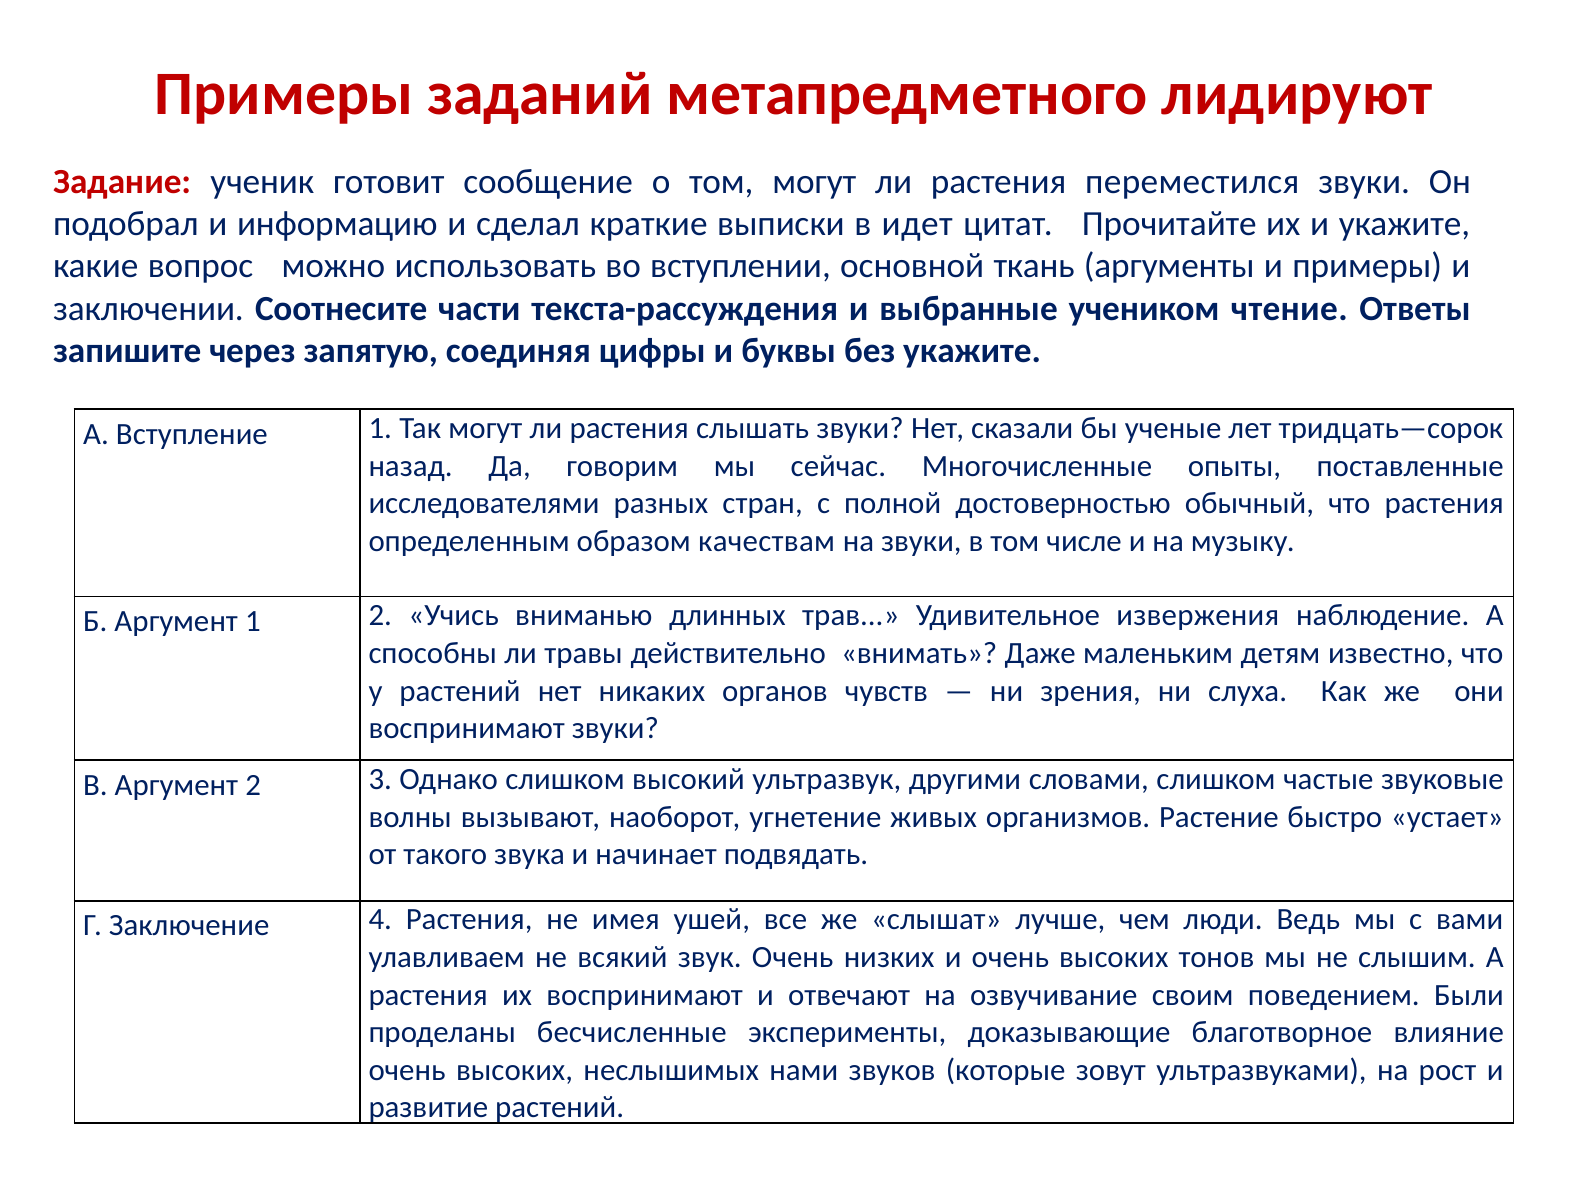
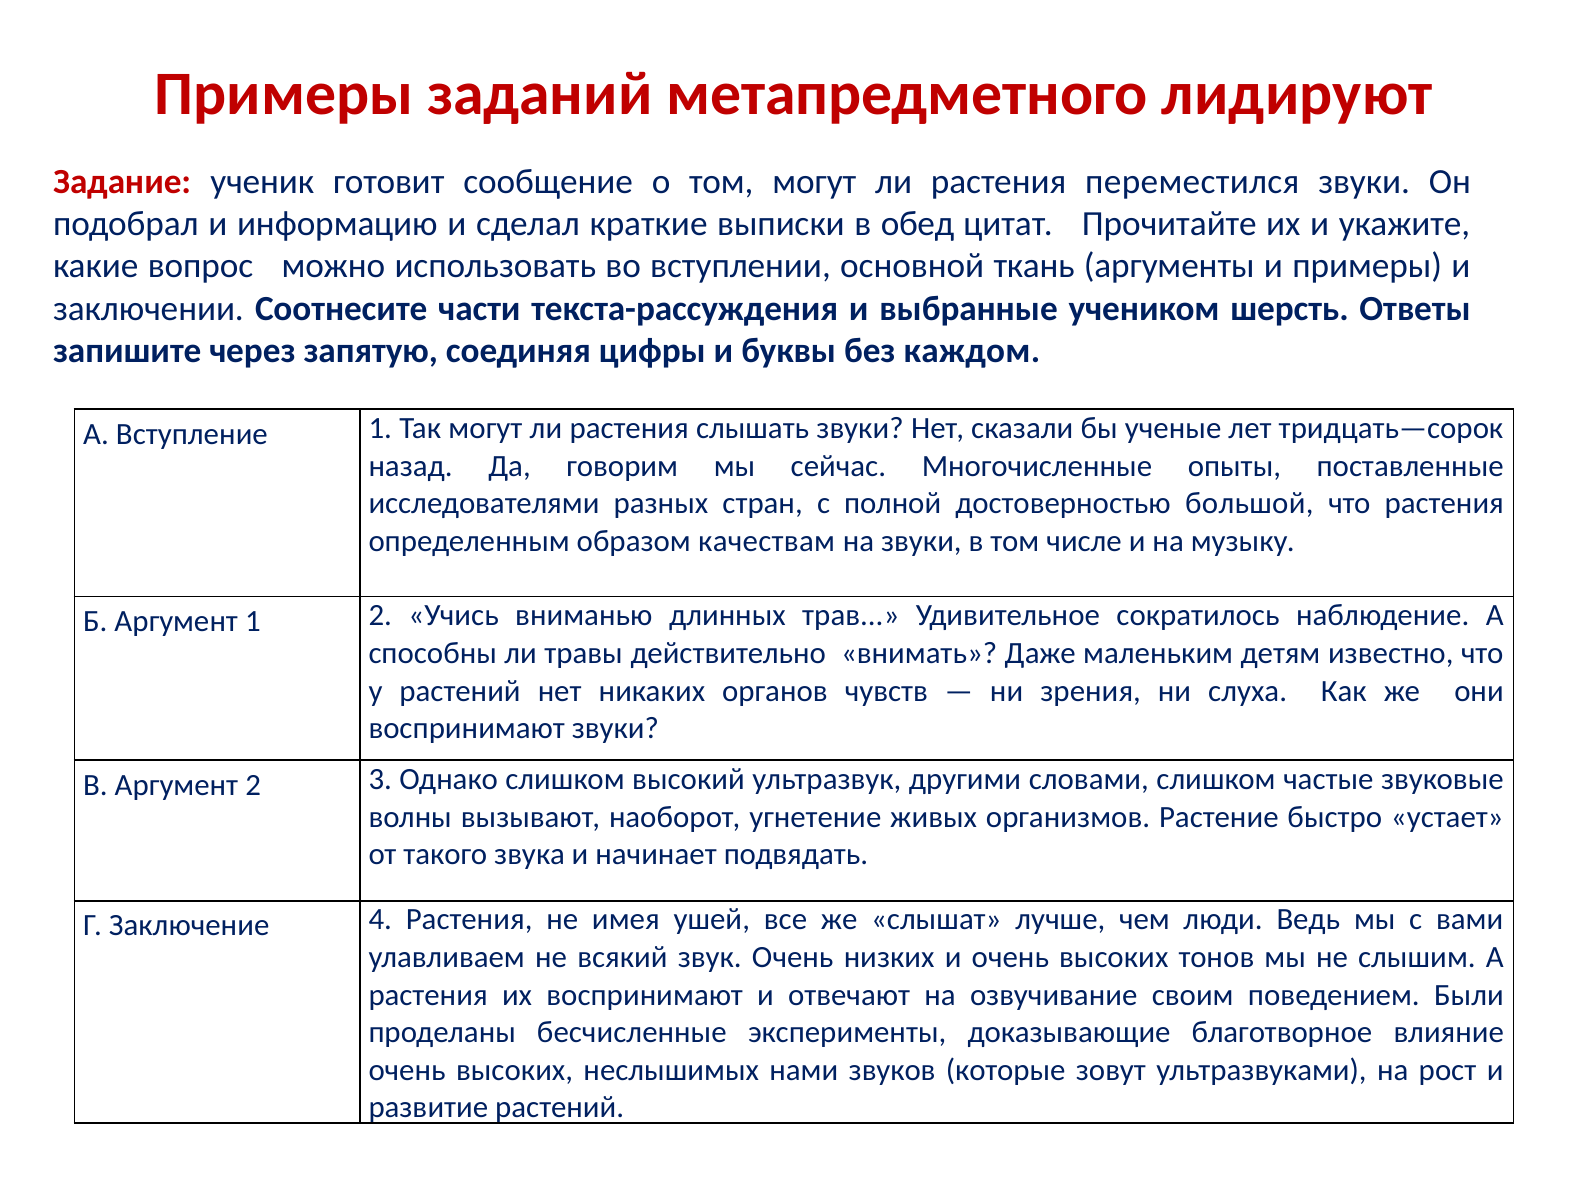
идет: идет -> обед (918, 224)
чтение: чтение -> шерсть (1290, 308)
без укажите: укажите -> каждом (972, 351)
обычный: обычный -> большой (1249, 504)
извержения: извержения -> сократилось (1198, 616)
